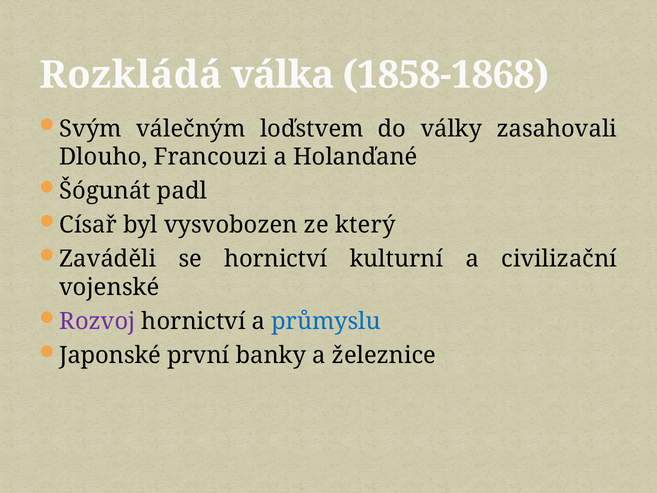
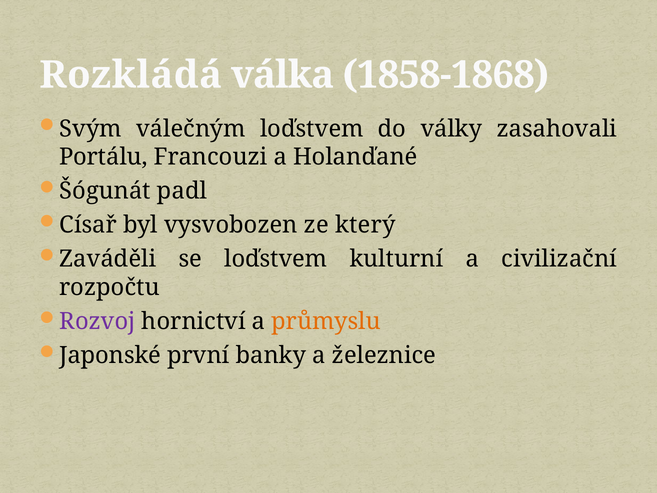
Dlouho: Dlouho -> Portálu (103, 157)
se hornictví: hornictví -> loďstvem (276, 259)
vojenské: vojenské -> rozpočtu (109, 287)
průmyslu colour: blue -> orange (326, 321)
